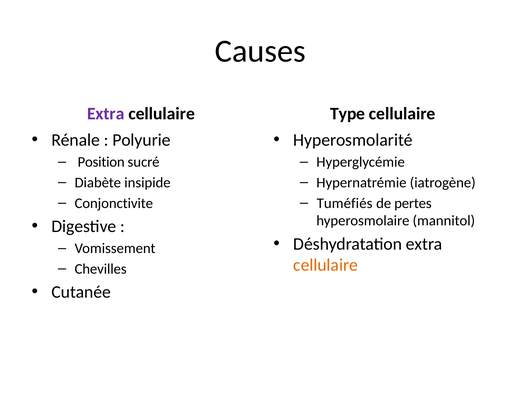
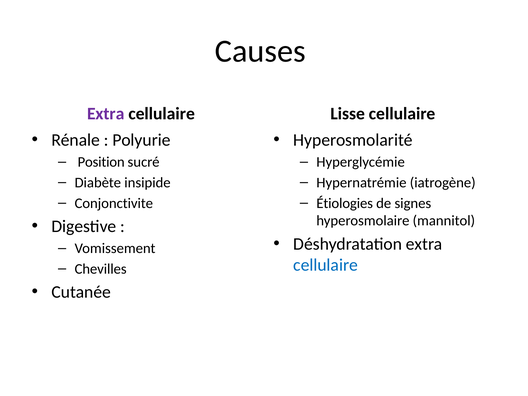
Type: Type -> Lisse (348, 114)
Tuméfiés: Tuméfiés -> Étiologies (345, 203)
pertes: pertes -> signes (413, 203)
cellulaire colour: orange -> blue (326, 265)
